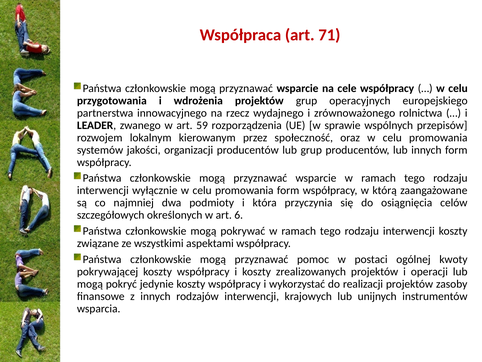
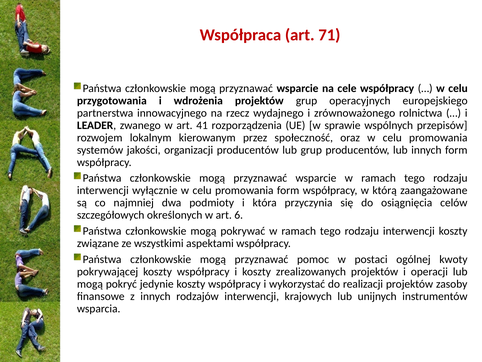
59: 59 -> 41 (202, 125)
